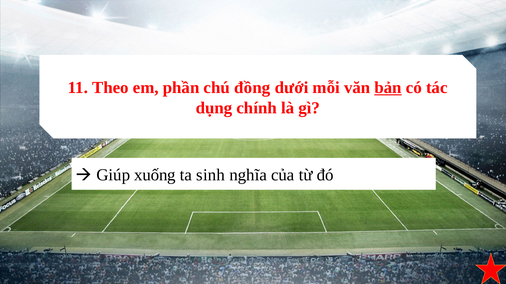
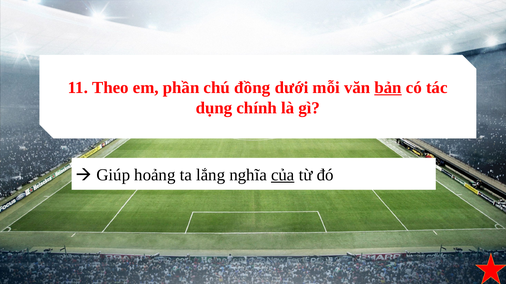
xuống: xuống -> hoảng (155, 175)
sinh: sinh -> lắng (211, 175)
của underline: none -> present (283, 175)
